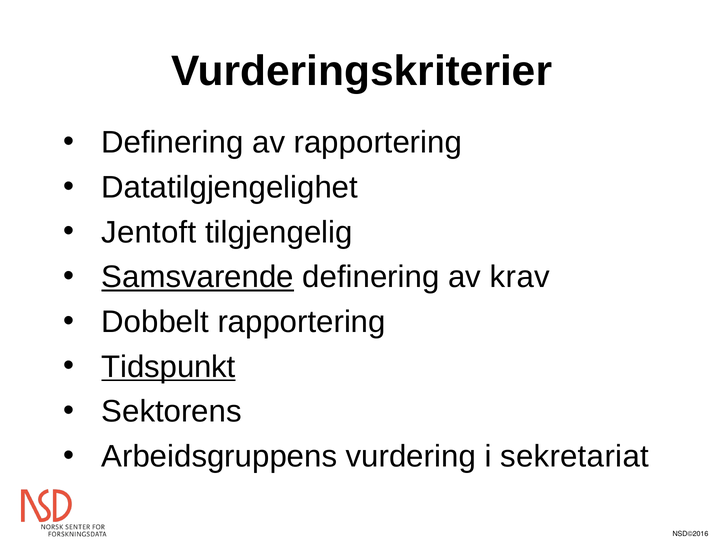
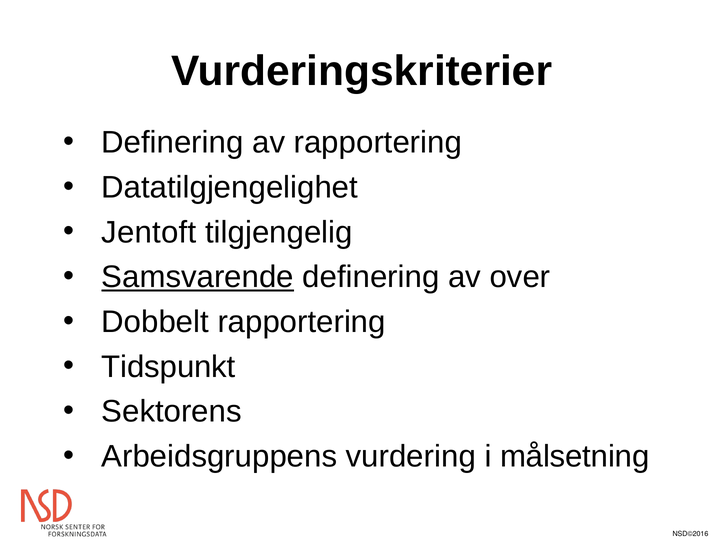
krav: krav -> over (520, 277)
Tidspunkt underline: present -> none (168, 367)
sekretariat: sekretariat -> målsetning (575, 457)
